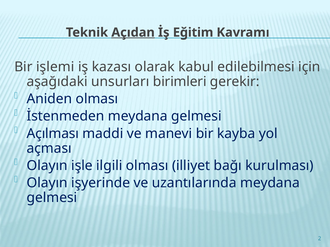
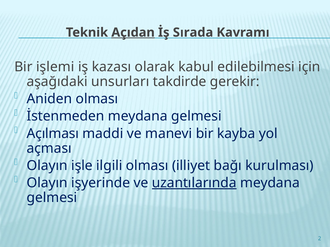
Eğitim: Eğitim -> Sırada (193, 33)
birimleri: birimleri -> takdirde (180, 82)
uzantılarında underline: none -> present (194, 183)
